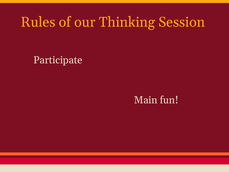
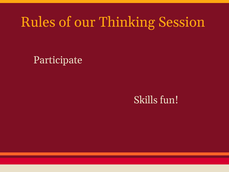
Main: Main -> Skills (146, 100)
